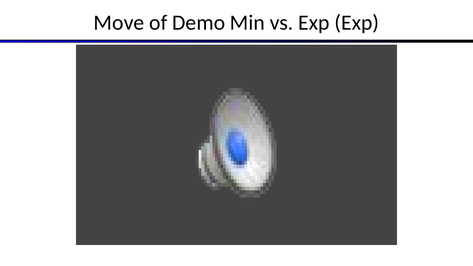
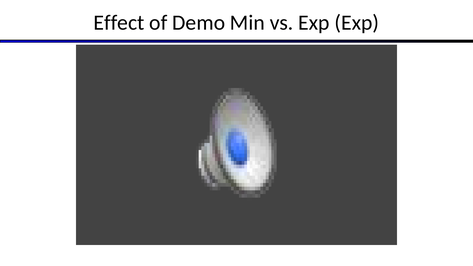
Move: Move -> Effect (119, 23)
